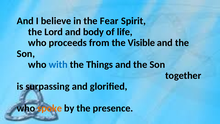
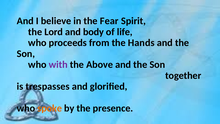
Visible: Visible -> Hands (141, 43)
with colour: blue -> purple (58, 64)
Things: Things -> Above (100, 64)
surpassing: surpassing -> trespasses (48, 86)
